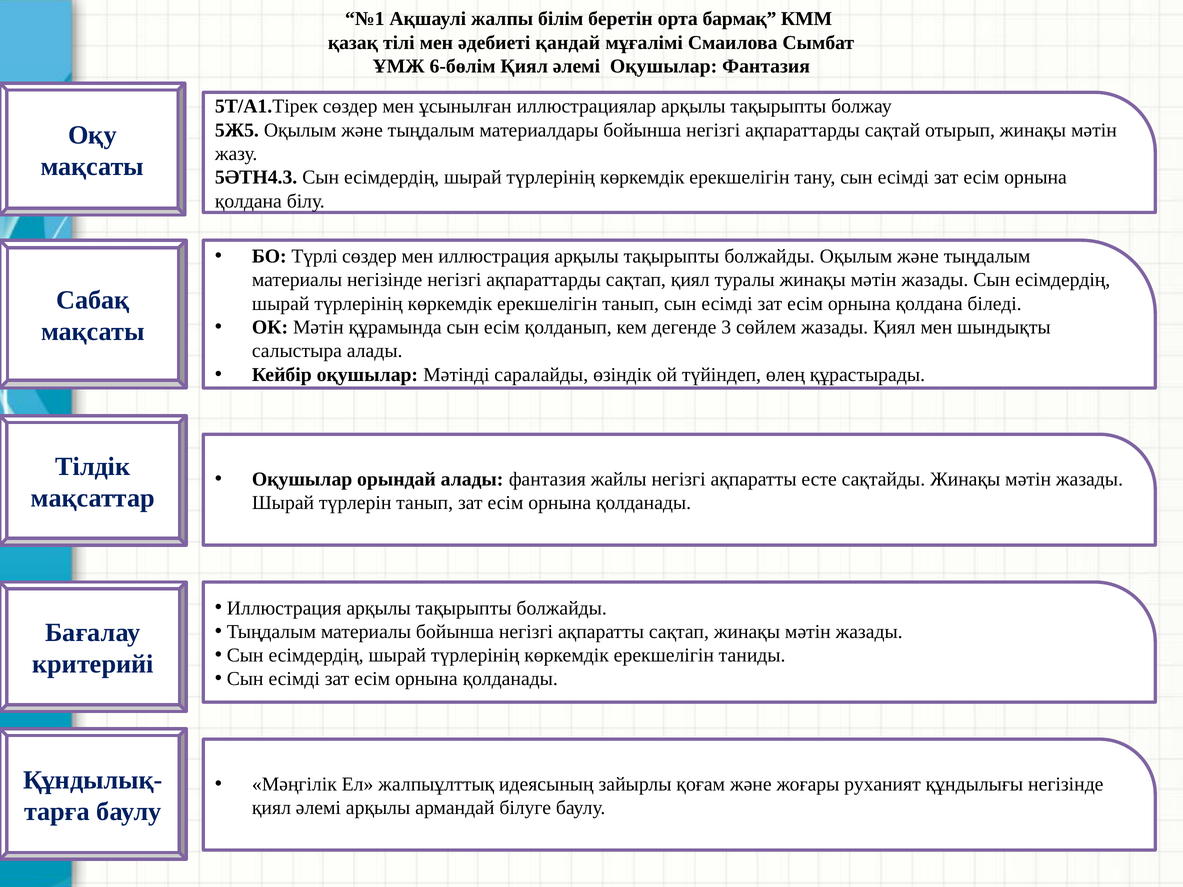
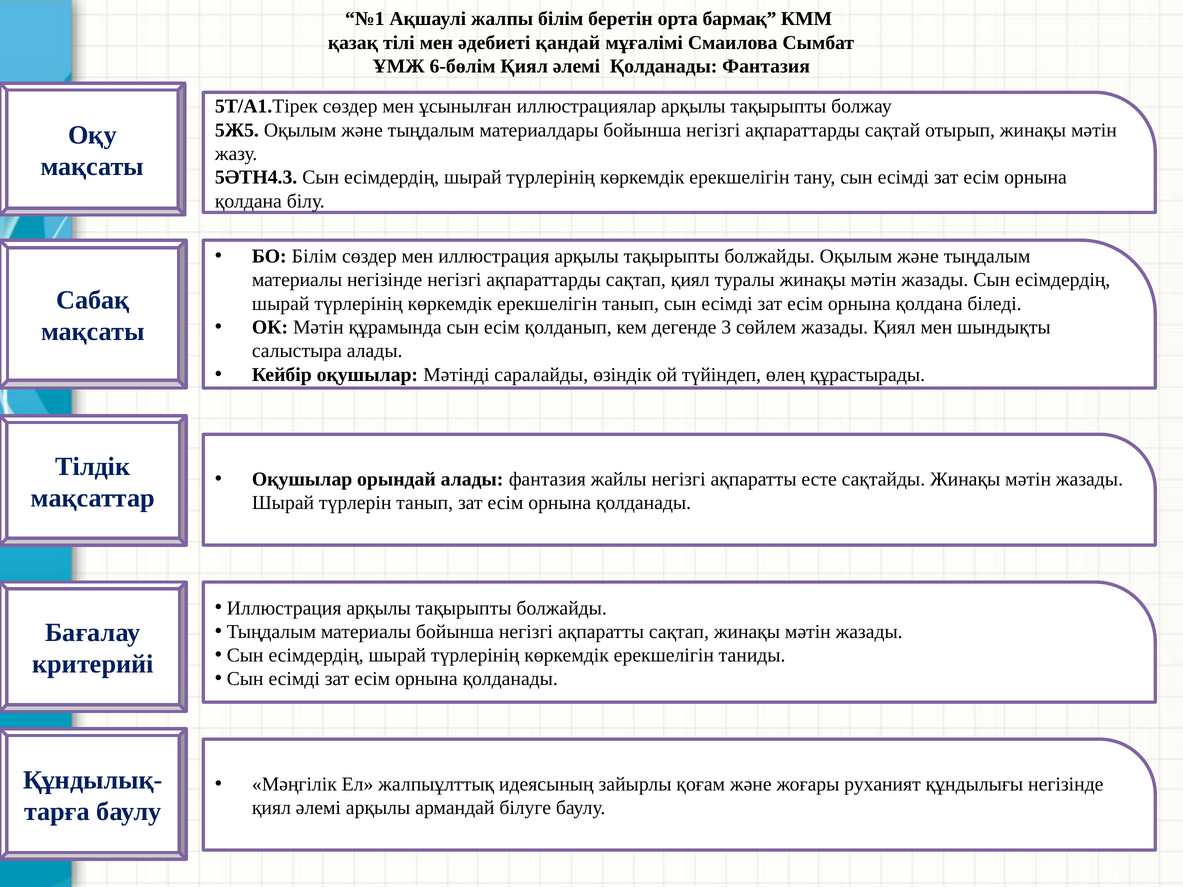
әлемі Оқушылар: Оқушылар -> Қолданады (664, 66)
БО Түрлі: Түрлі -> Білім (314, 256)
